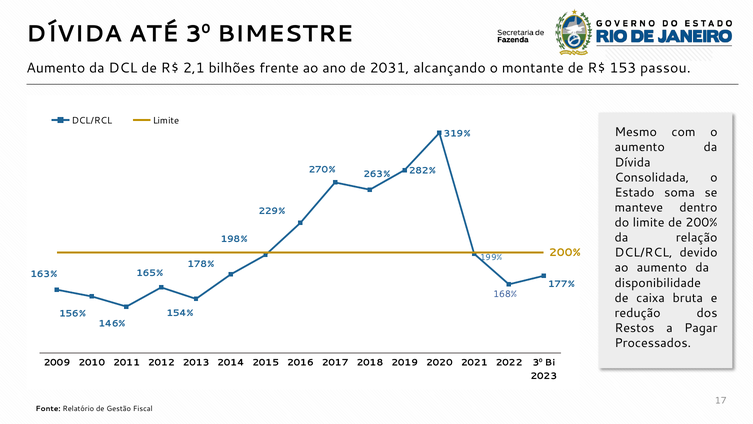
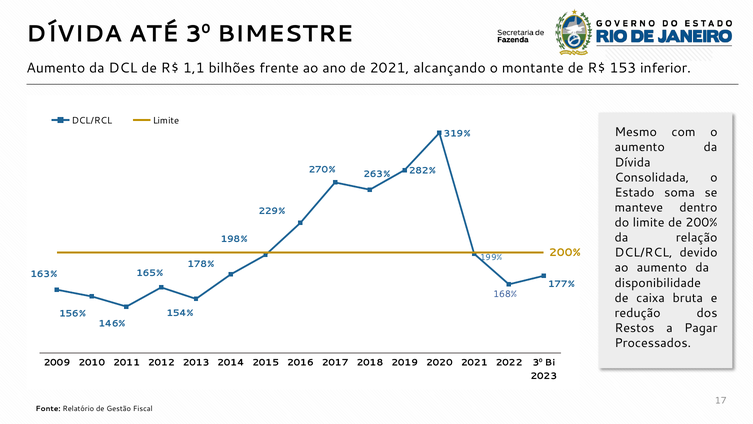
2,1: 2,1 -> 1,1 (194, 68)
de 2031: 2031 -> 2021 (390, 68)
passou: passou -> inferior (666, 68)
